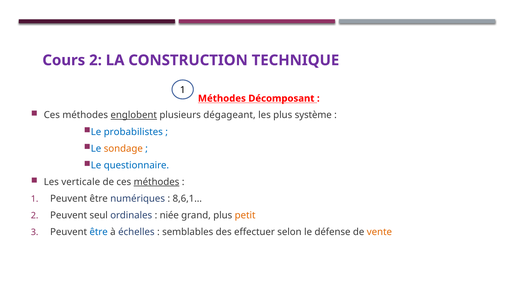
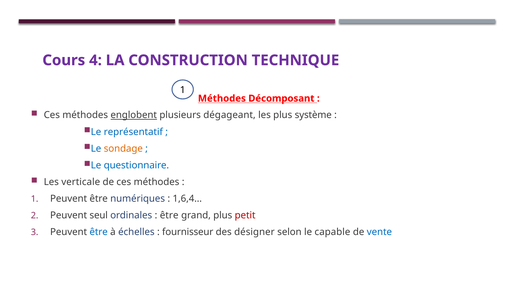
Cours 2: 2 -> 4 (96, 60)
probabilistes: probabilistes -> représentatif (133, 132)
méthodes underline: present -> none (157, 182)
8,6,1…: 8,6,1… -> 1,6,4… (187, 199)
niée: niée -> être (169, 215)
petit colour: orange -> red (245, 215)
semblables: semblables -> fournisseur (188, 232)
effectuer: effectuer -> désigner (254, 232)
défense: défense -> capable (332, 232)
vente colour: orange -> blue (379, 232)
